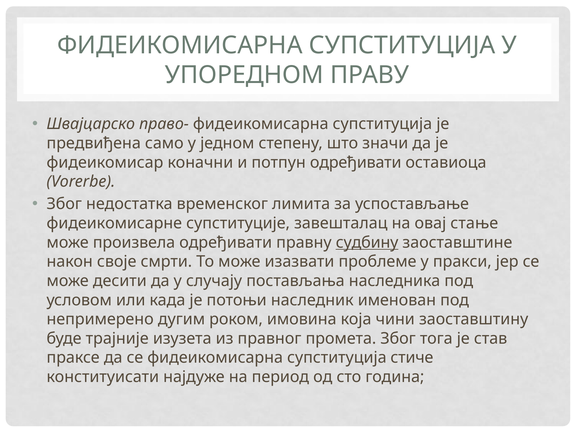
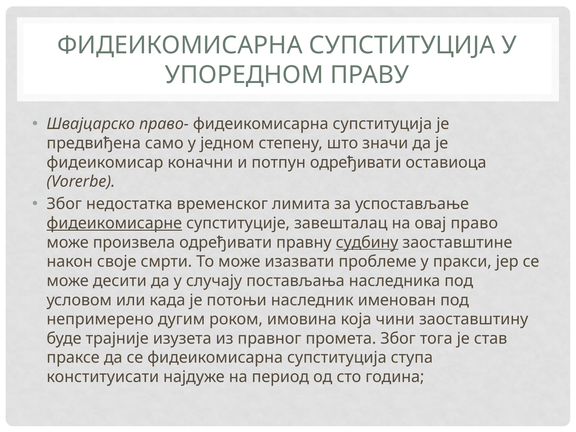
фидеикомисарне underline: none -> present (114, 223)
стање: стање -> право (474, 223)
стиче: стиче -> ступа (412, 358)
